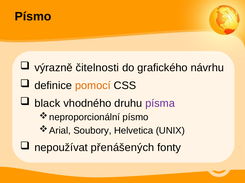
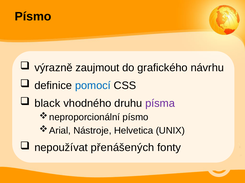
čitelnosti: čitelnosti -> zaujmout (97, 68)
pomocí colour: orange -> blue (93, 86)
Soubory: Soubory -> Nástroje (92, 131)
